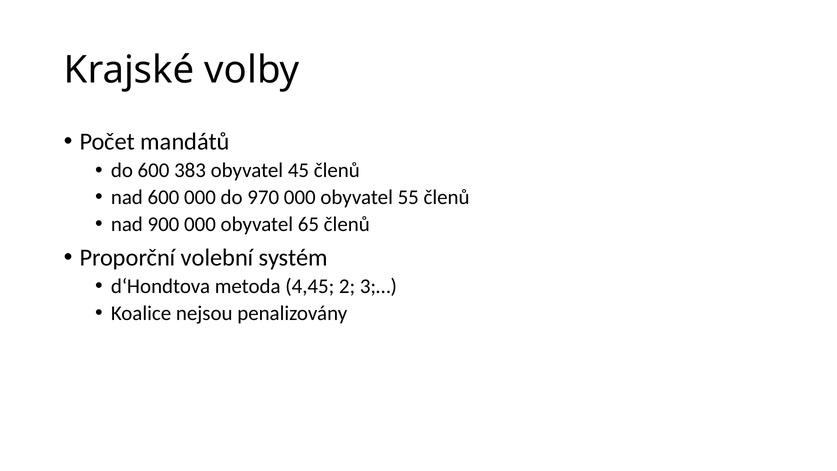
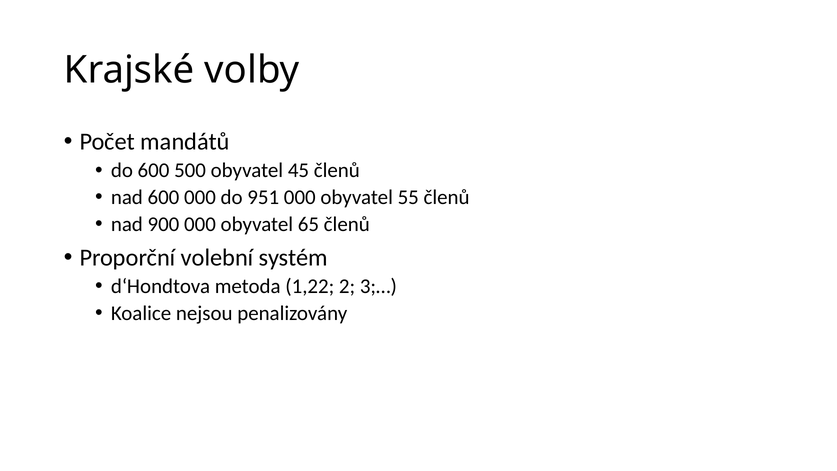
383: 383 -> 500 (190, 170)
970: 970 -> 951 (263, 197)
4,45: 4,45 -> 1,22 (310, 286)
